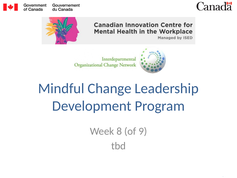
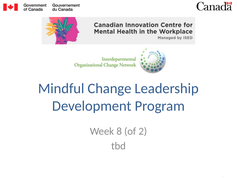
of 9: 9 -> 2 (143, 131)
